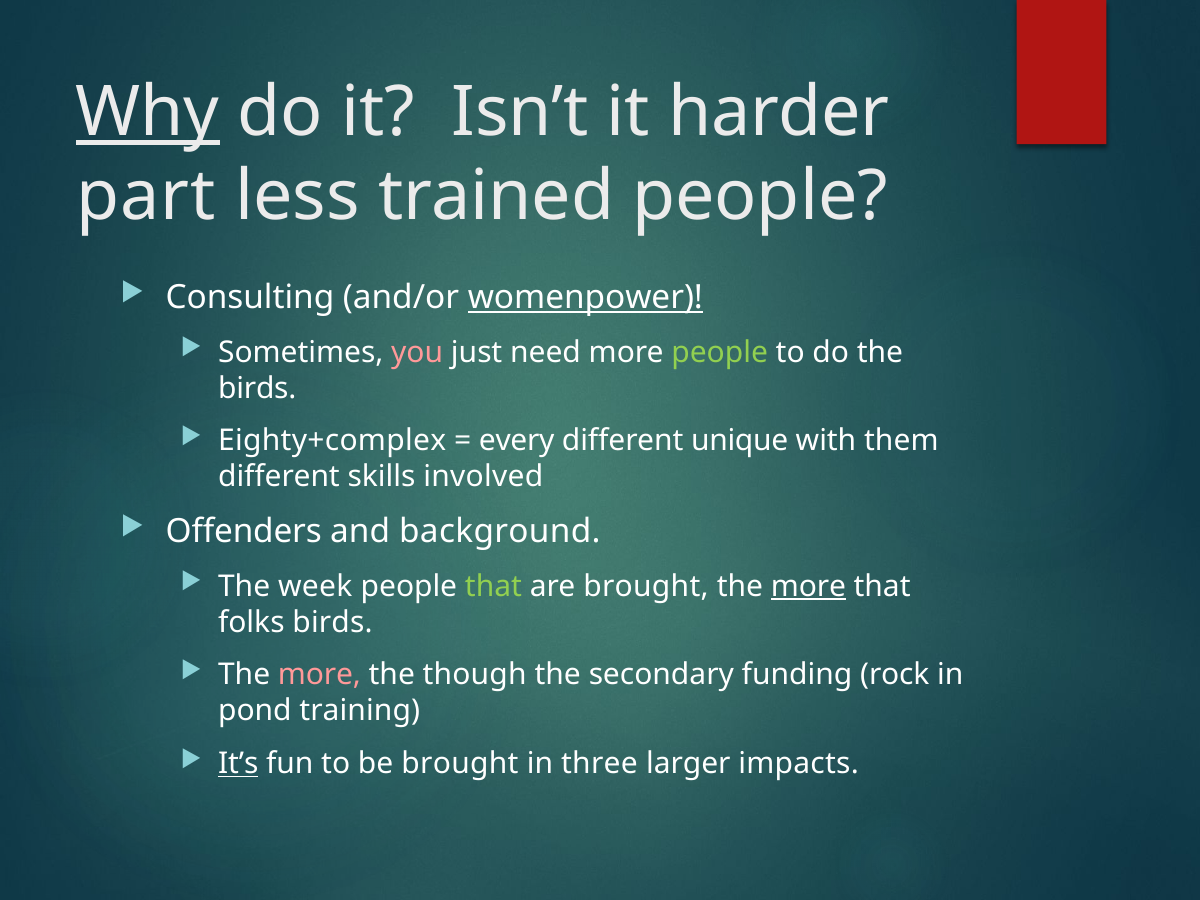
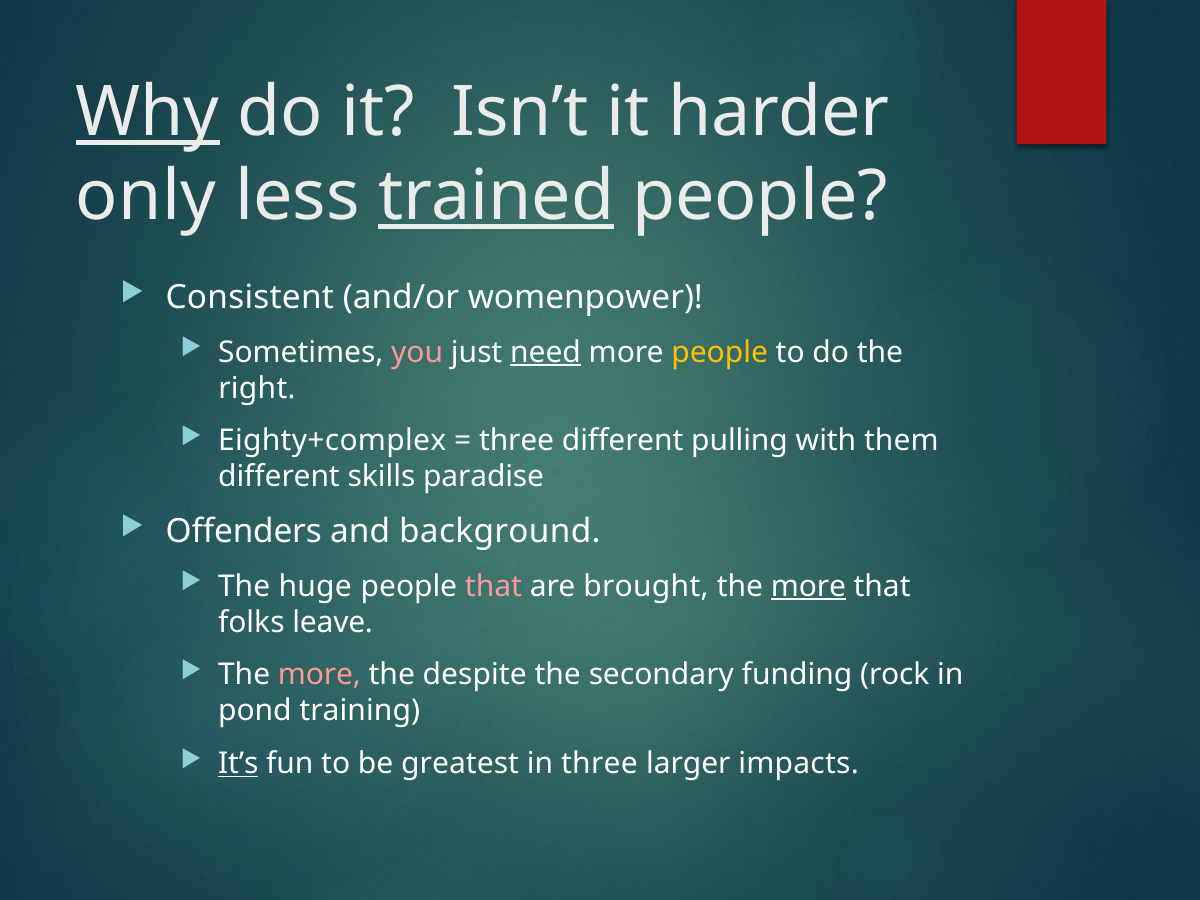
part: part -> only (146, 196)
trained underline: none -> present (496, 196)
Consulting: Consulting -> Consistent (250, 298)
womenpower underline: present -> none (585, 298)
need underline: none -> present (546, 352)
people colour: light green -> yellow (720, 352)
birds: birds -> right (257, 388)
every: every -> three (517, 441)
unique: unique -> pulling (740, 441)
involved: involved -> paradise (484, 477)
week: week -> huge (315, 586)
that colour: light green -> pink (493, 586)
folks birds: birds -> leave (333, 622)
though: though -> despite (475, 675)
be brought: brought -> greatest (460, 764)
